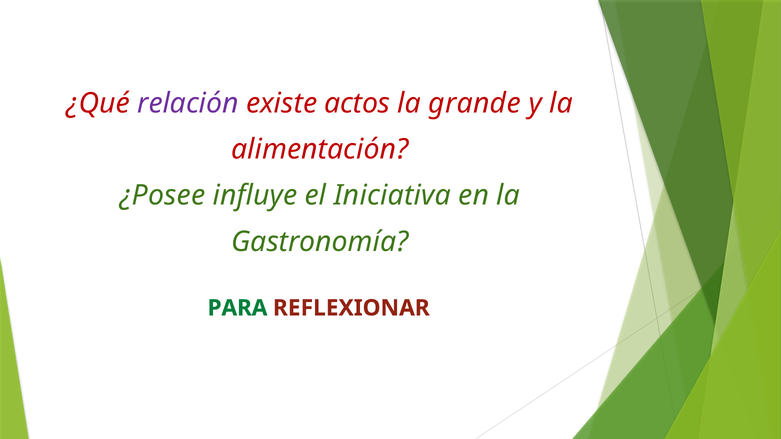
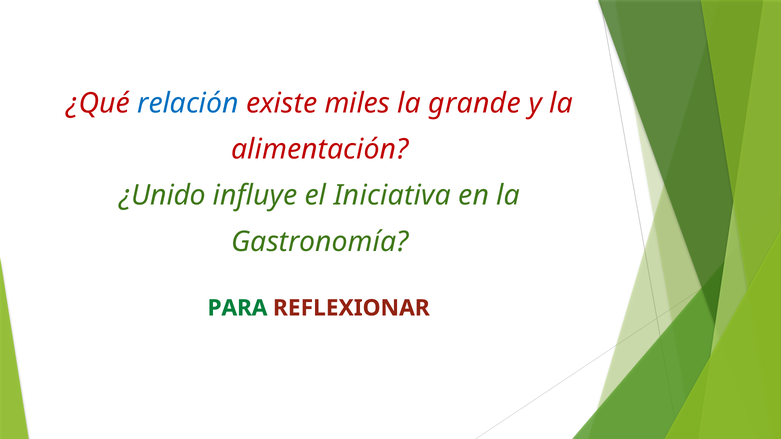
relación colour: purple -> blue (188, 103)
actos: actos -> miles (357, 103)
¿Posee: ¿Posee -> ¿Unido (163, 196)
